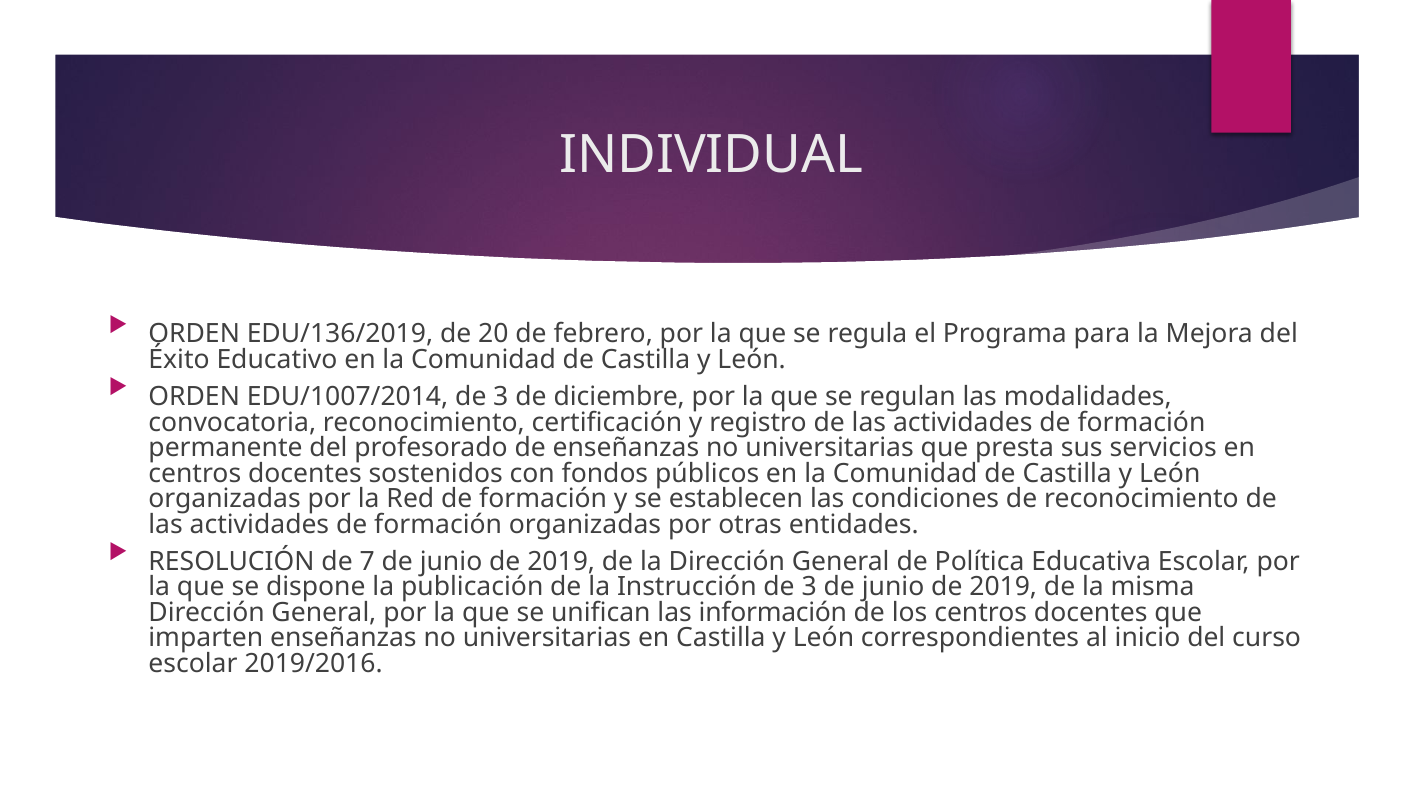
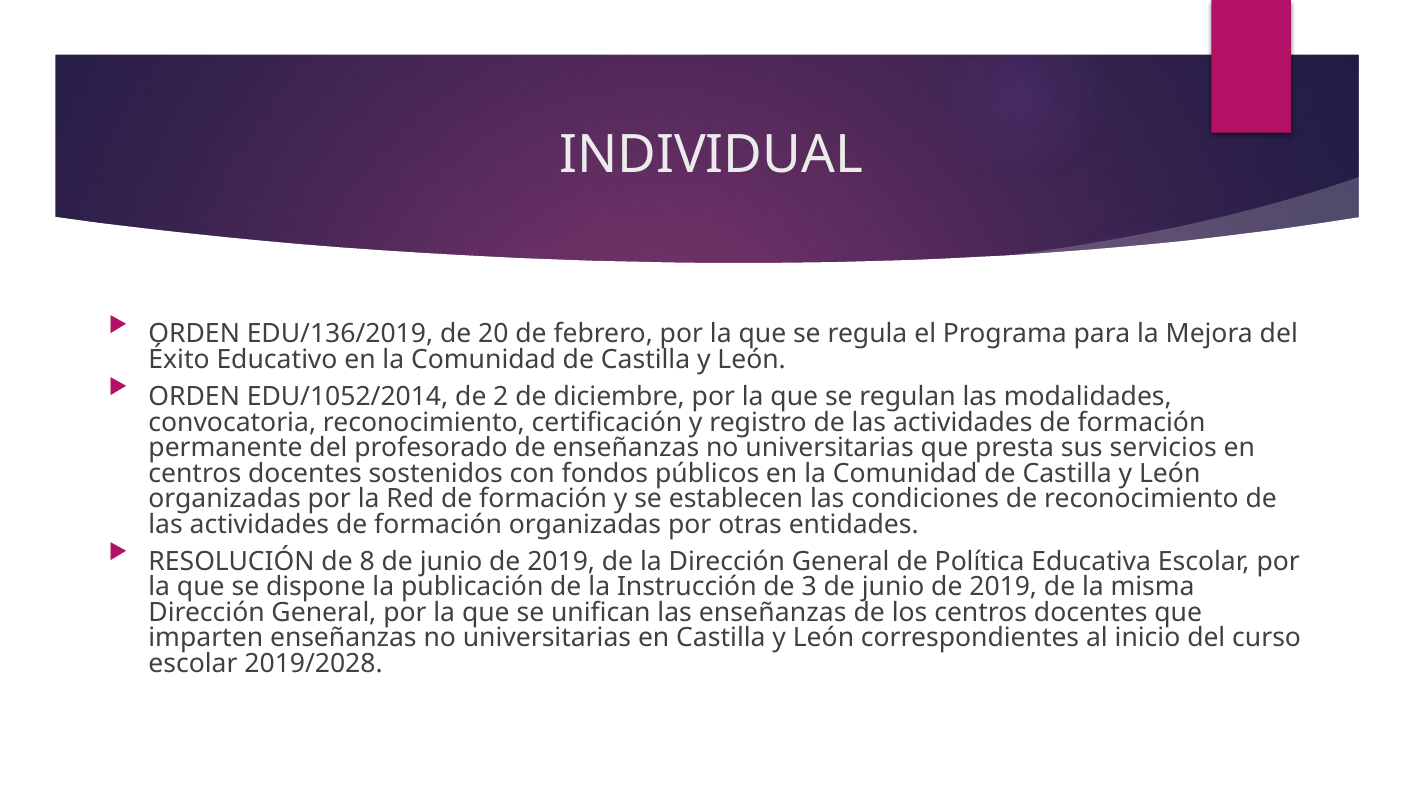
EDU/1007/2014: EDU/1007/2014 -> EDU/1052/2014 (348, 397)
3: 3 -> 2 (501, 397)
7: 7 -> 8 (367, 562)
las información: información -> enseñanzas (773, 613)
2019/2016: 2019/2016 -> 2019/2028 (314, 664)
